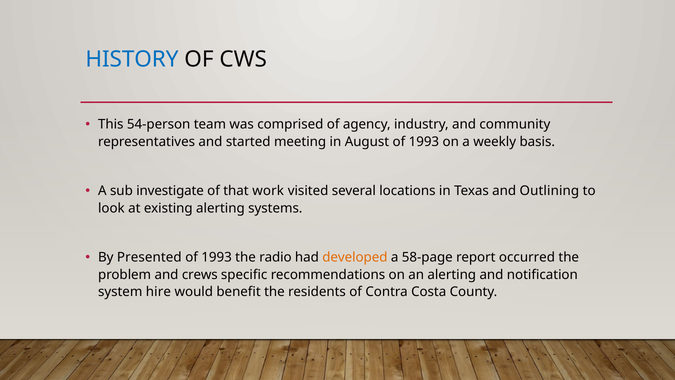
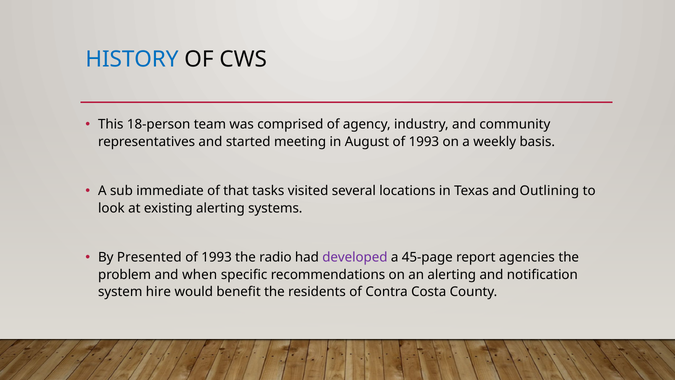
54-person: 54-person -> 18-person (159, 124)
investigate: investigate -> immediate (170, 191)
work: work -> tasks (268, 191)
developed colour: orange -> purple (355, 257)
58-page: 58-page -> 45-page (427, 257)
occurred: occurred -> agencies (527, 257)
crews: crews -> when (200, 275)
